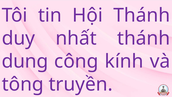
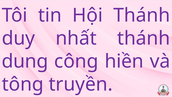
kính: kính -> hiền (124, 61)
